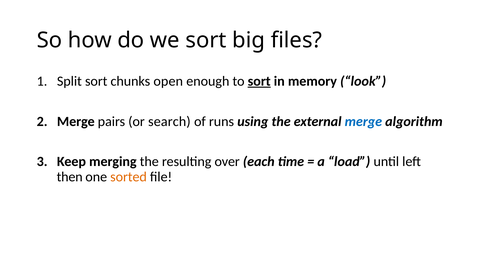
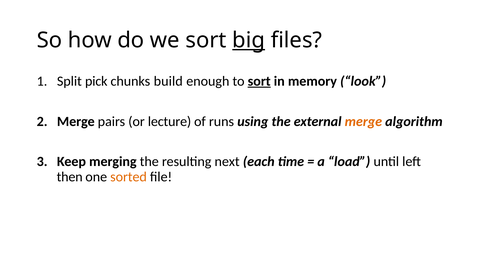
big underline: none -> present (249, 40)
Split sort: sort -> pick (96, 81)
open: open -> build (168, 81)
search: search -> lecture (170, 122)
merge colour: blue -> orange (363, 122)
over: over -> next (227, 162)
